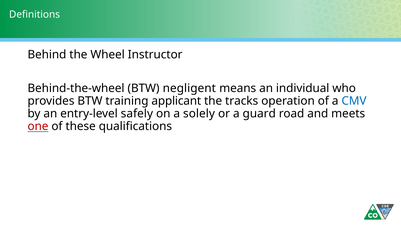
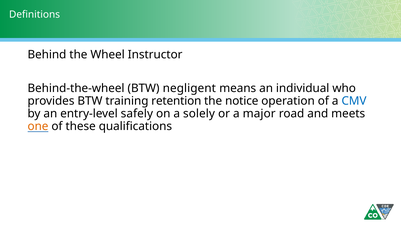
applicant: applicant -> retention (176, 101)
tracks: tracks -> notice (242, 101)
guard: guard -> major (259, 113)
one colour: red -> orange (38, 126)
